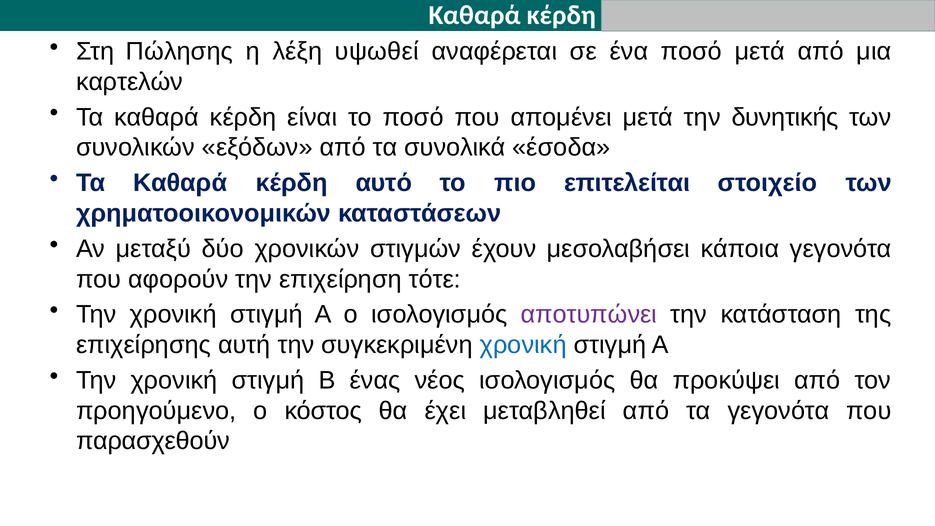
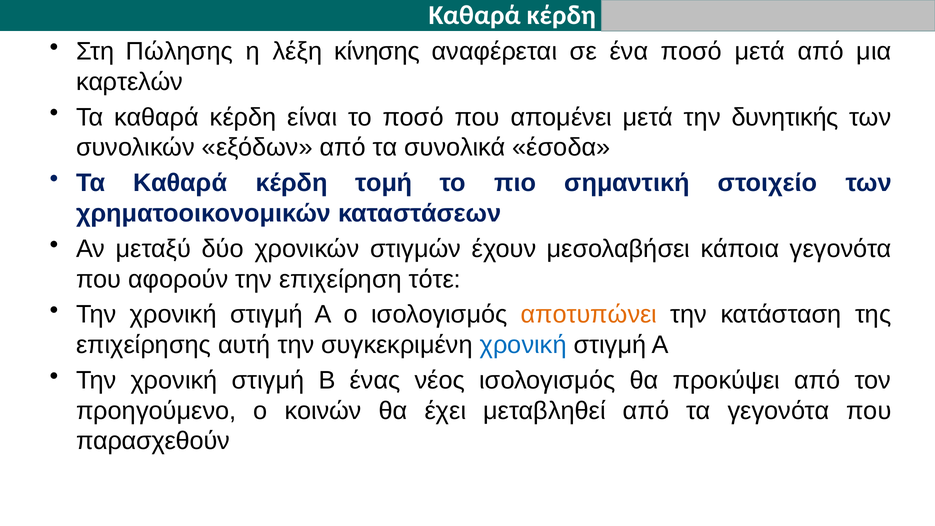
υψωθεί: υψωθεί -> κίνησης (377, 51)
αυτό: αυτό -> τομή (384, 183)
επιτελείται: επιτελείται -> σημαντική (627, 183)
αποτυπώνει colour: purple -> orange (589, 315)
κόστος: κόστος -> κοινών (323, 411)
